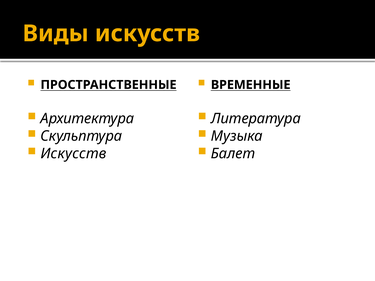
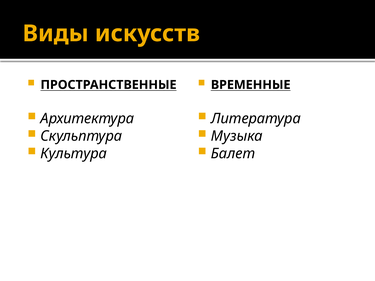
Искусств: Искусств -> Культура (74, 154)
